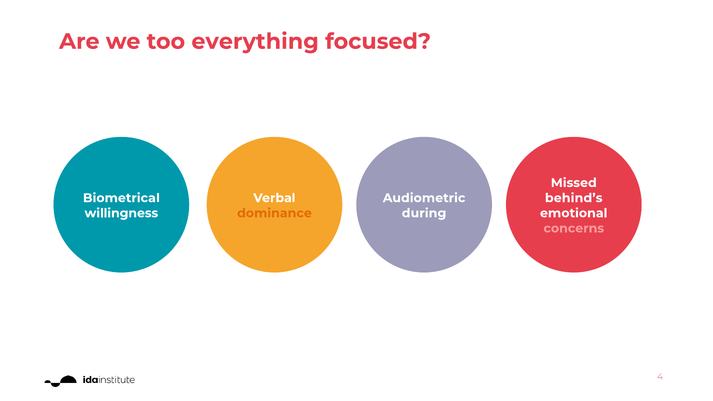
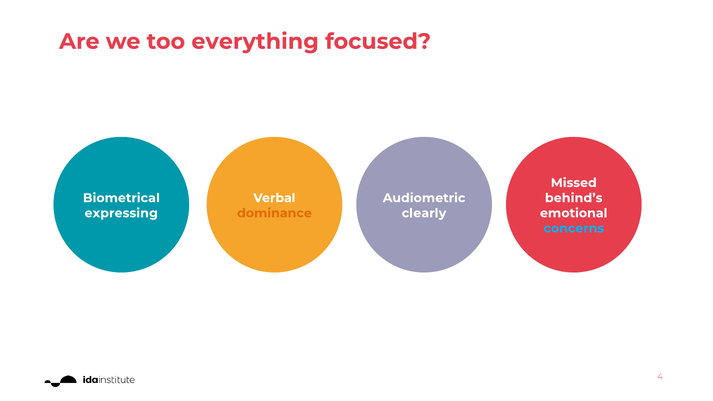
willingness: willingness -> expressing (121, 213)
during: during -> clearly (424, 213)
concerns colour: pink -> light blue (574, 228)
